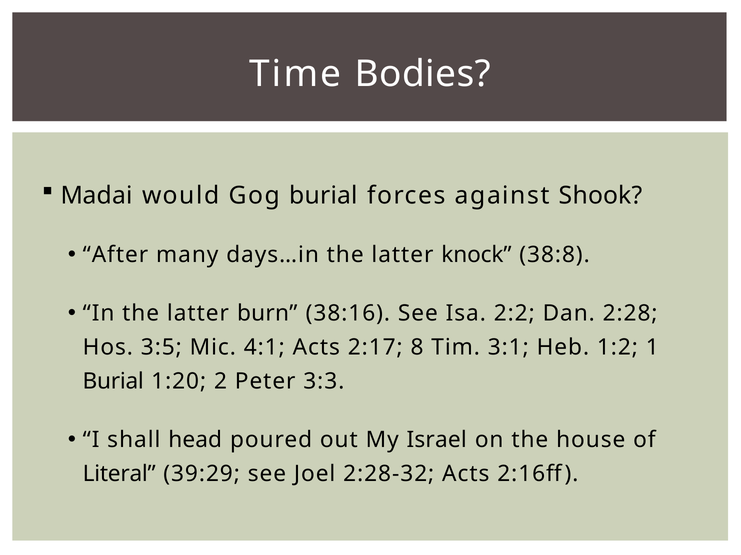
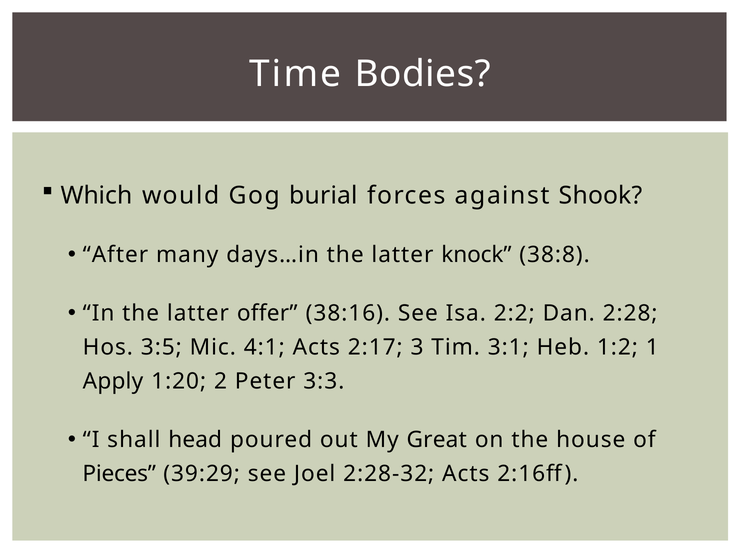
Madai: Madai -> Which (96, 196)
burn: burn -> offer (267, 314)
8: 8 -> 3 (417, 348)
Burial: Burial -> Apply (113, 382)
Israel: Israel -> Great (437, 440)
Literal: Literal -> Pieces (119, 474)
